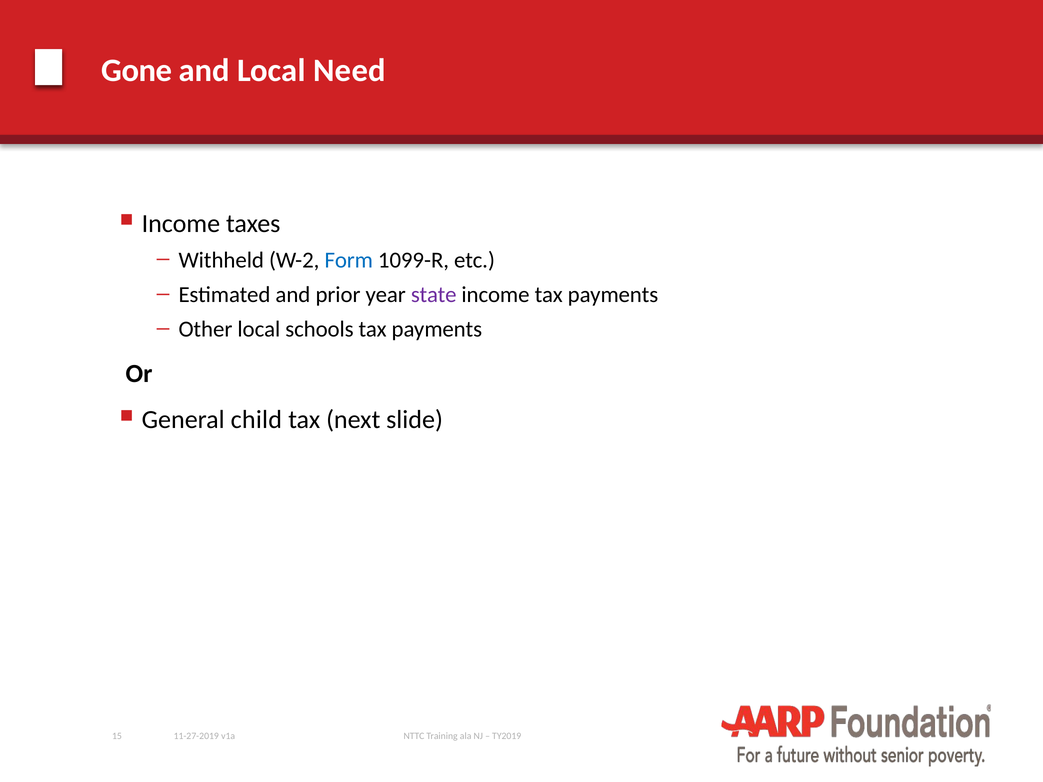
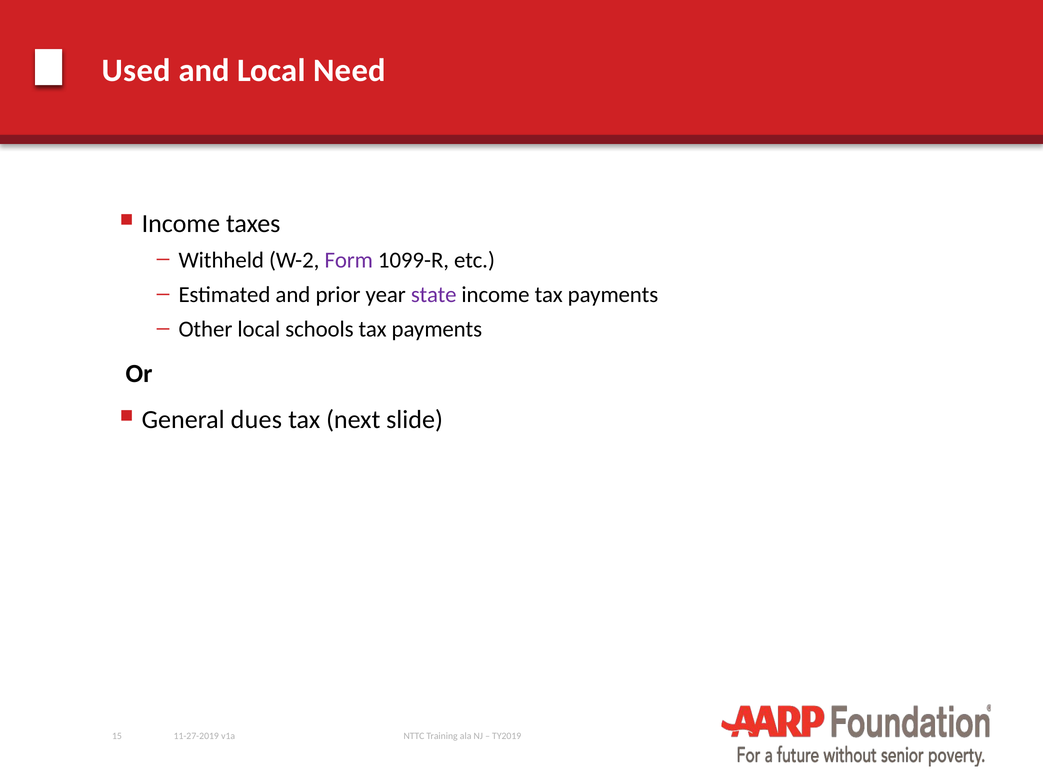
Gone: Gone -> Used (136, 71)
Form colour: blue -> purple (349, 260)
child: child -> dues (256, 420)
